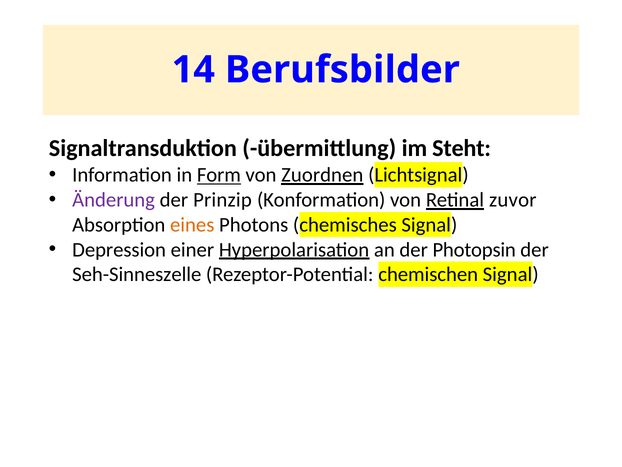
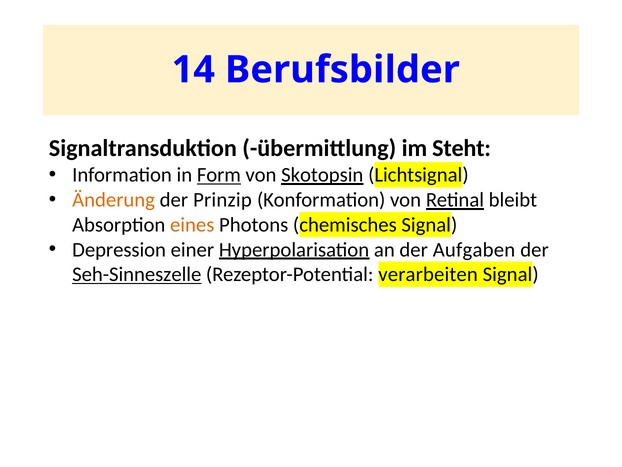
Zuordnen: Zuordnen -> Skotopsin (322, 175)
Änderung colour: purple -> orange (114, 200)
zuvor: zuvor -> bleibt (513, 200)
Photopsin: Photopsin -> Aufgaben (474, 249)
Seh-Sinneszelle underline: none -> present (137, 274)
chemischen: chemischen -> verarbeiten (428, 274)
